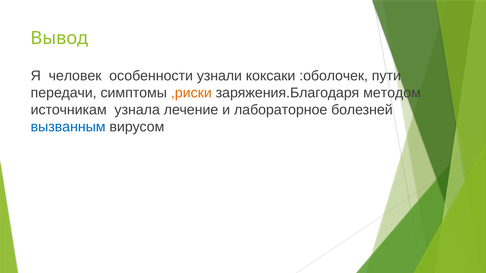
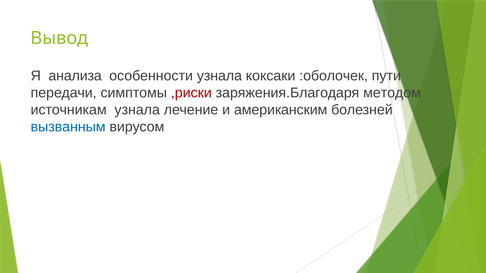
человек: человек -> анализа (75, 76)
особенности узнали: узнали -> узнала (219, 76)
,риски colour: orange -> red (191, 93)
лабораторное: лабораторное -> американским (281, 110)
